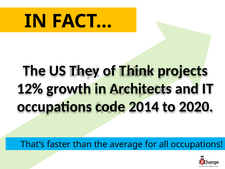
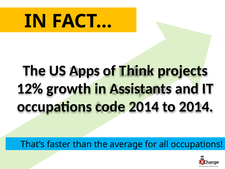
They: They -> Apps (85, 71)
Architects: Architects -> Assistants (141, 89)
to 2020: 2020 -> 2014 (196, 107)
